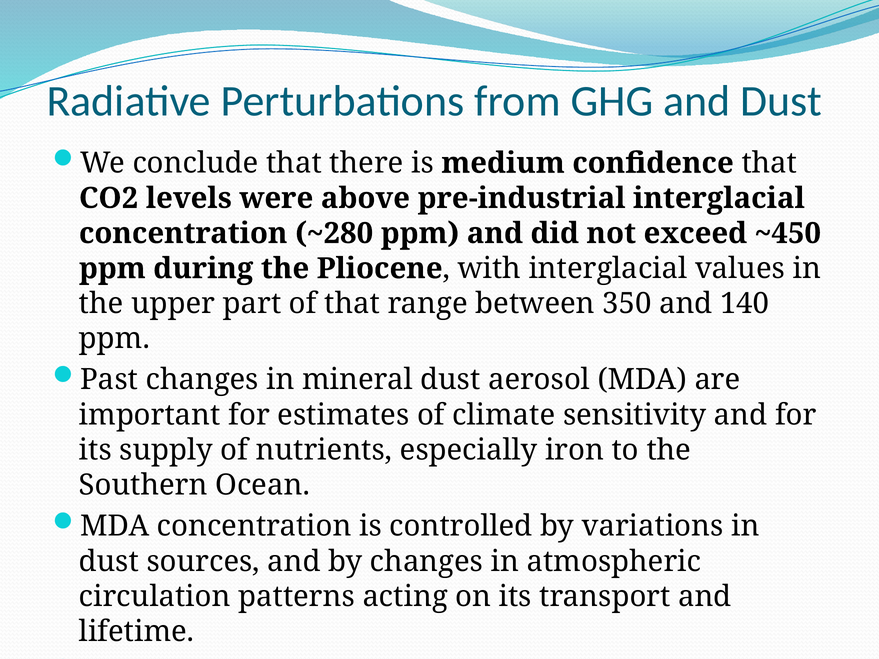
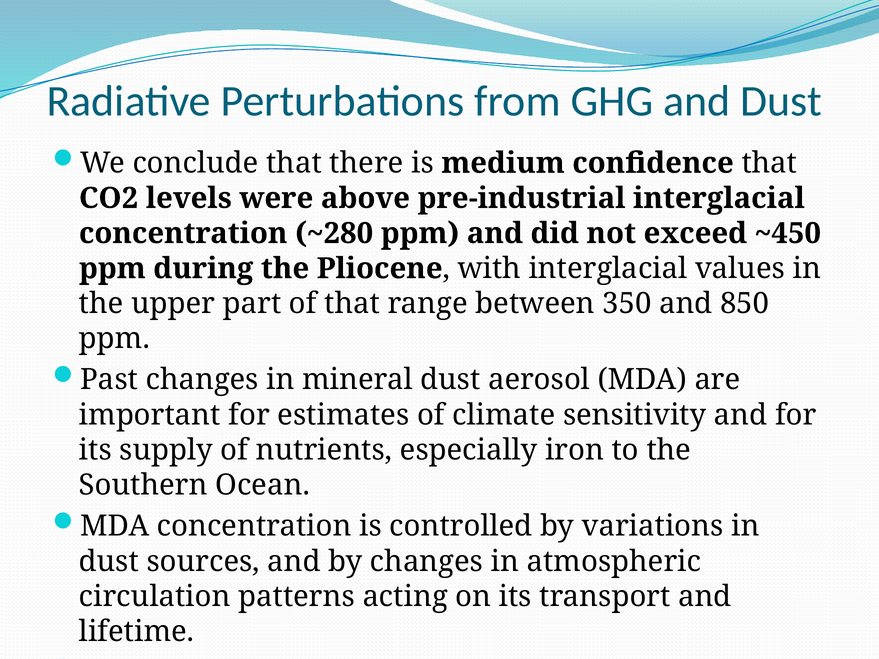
140: 140 -> 850 (745, 304)
